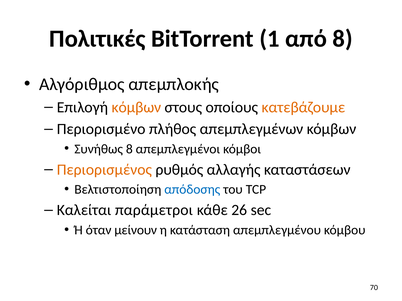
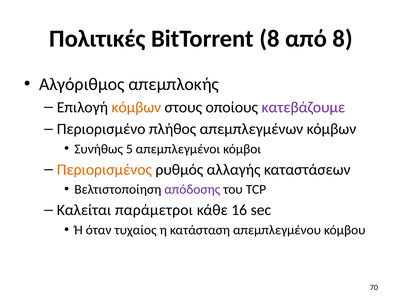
BitTorrent 1: 1 -> 8 (269, 39)
κατεβάζουμε colour: orange -> purple (303, 107)
Συνήθως 8: 8 -> 5 (129, 149)
απόδοσης colour: blue -> purple (192, 190)
26: 26 -> 16 (239, 210)
μείνουν: μείνουν -> τυχαίος (136, 230)
